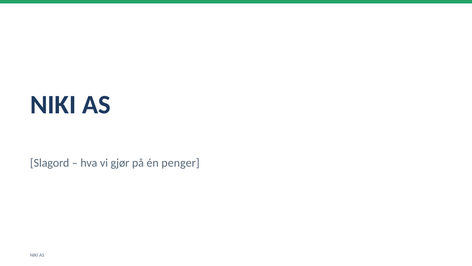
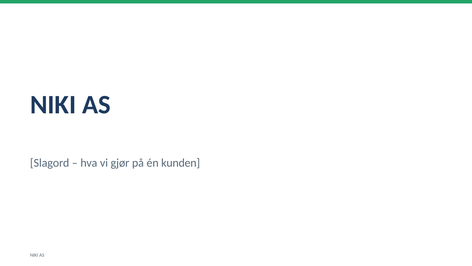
penger: penger -> kunden (181, 163)
